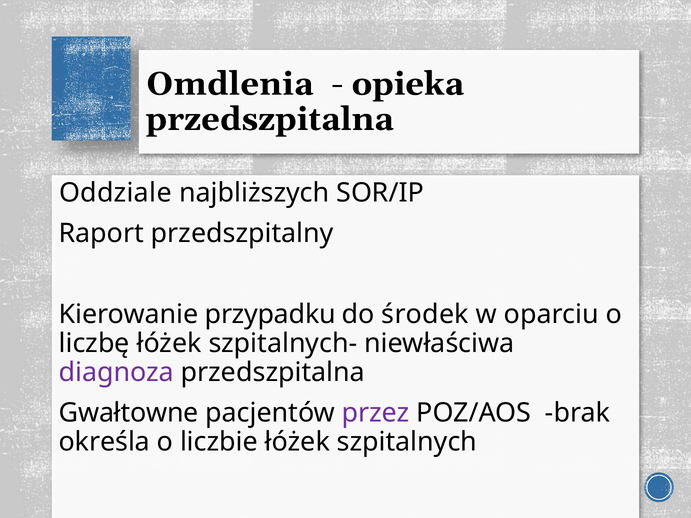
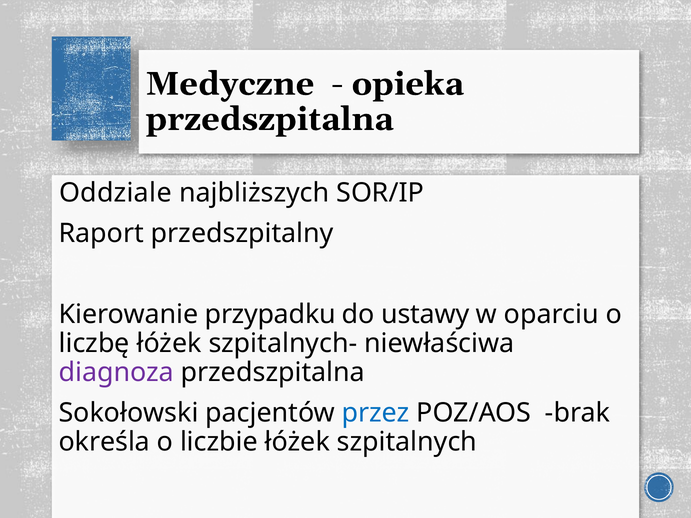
Omdlenia: Omdlenia -> Medyczne (230, 84)
środek: środek -> ustawy (425, 314)
Gwałtowne: Gwałtowne -> Sokołowski (129, 413)
przez colour: purple -> blue (376, 413)
